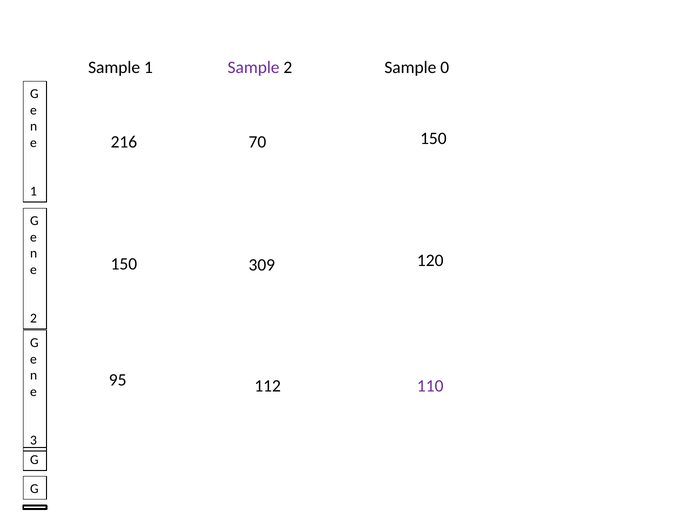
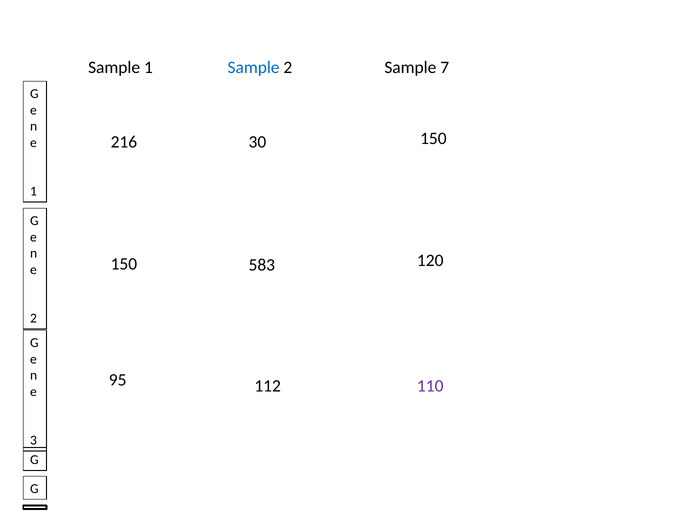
Sample colour: purple -> blue (254, 67)
0: 0 -> 7 (445, 67)
70: 70 -> 30 (257, 142)
309: 309 -> 583 (262, 265)
